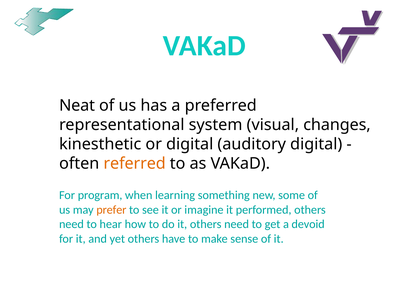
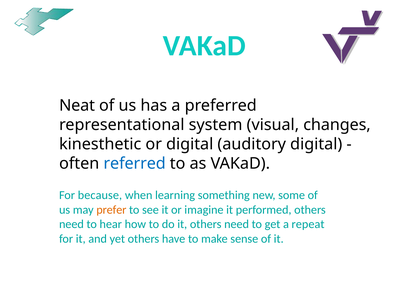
referred colour: orange -> blue (135, 164)
program: program -> because (100, 196)
devoid: devoid -> repeat (308, 225)
